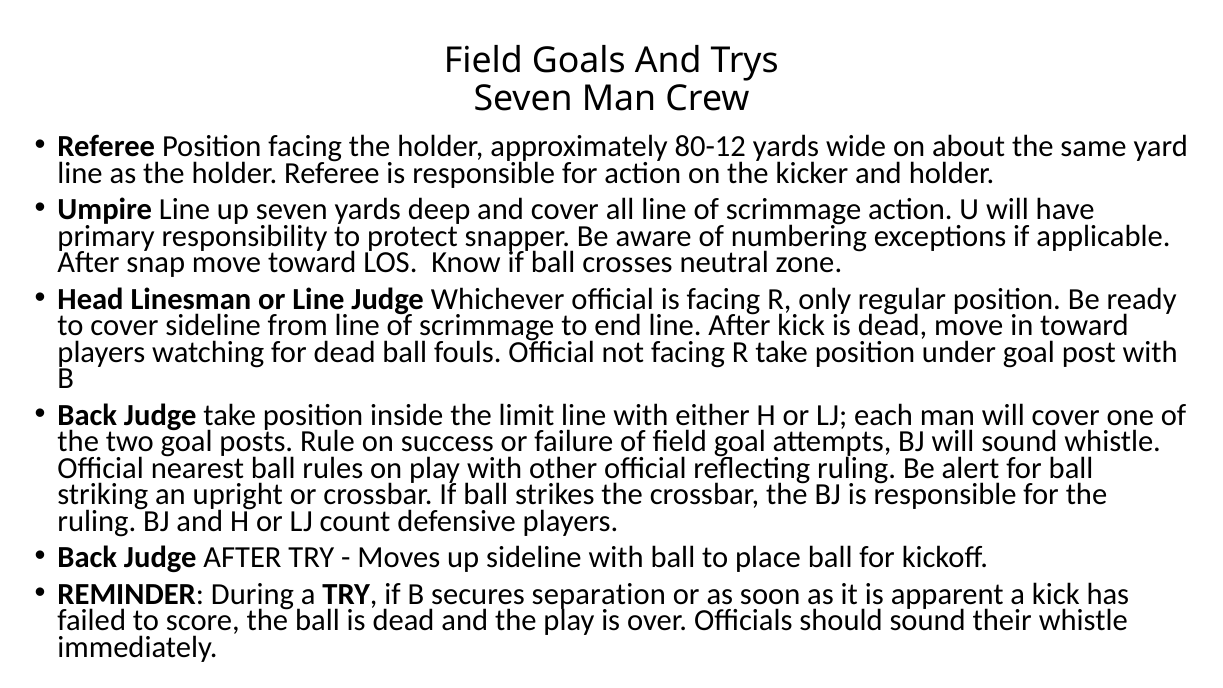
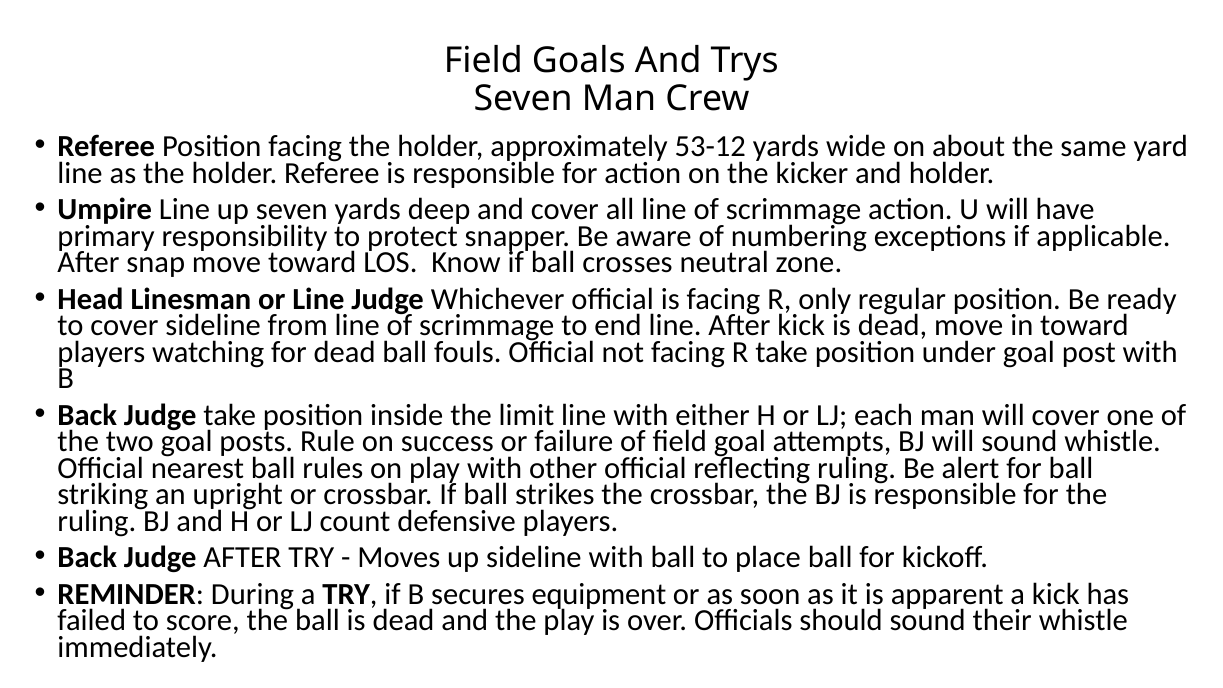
80-12: 80-12 -> 53-12 (710, 147)
separation: separation -> equipment (599, 594)
